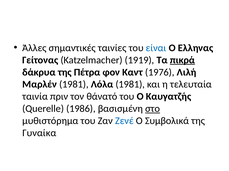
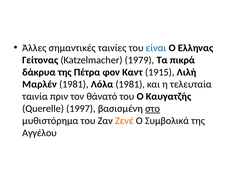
1919: 1919 -> 1979 (139, 60)
πικρά underline: present -> none (182, 60)
1976: 1976 -> 1915 (160, 72)
1986: 1986 -> 1997 (81, 109)
Ζενέ colour: blue -> orange (124, 121)
Γυναίκα: Γυναίκα -> Αγγέλου (40, 134)
